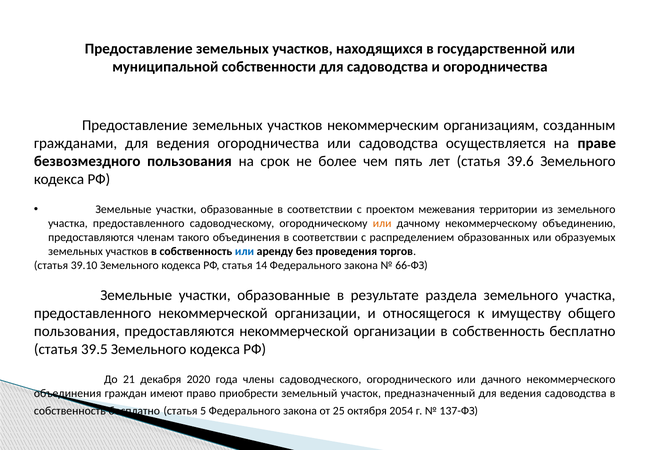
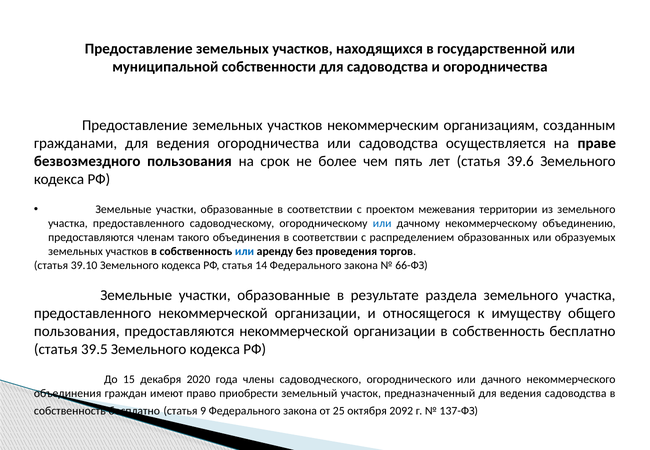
или colour: orange -> blue (382, 223)
21: 21 -> 15 (129, 379)
5: 5 -> 9 (203, 411)
2054: 2054 -> 2092 (401, 411)
